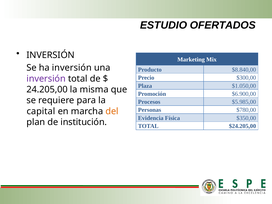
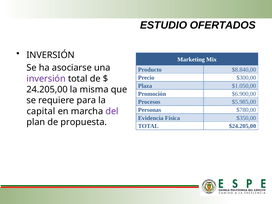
ha inversión: inversión -> asociarse (72, 68)
del colour: orange -> purple (112, 111)
institución: institución -> propuesta (84, 122)
